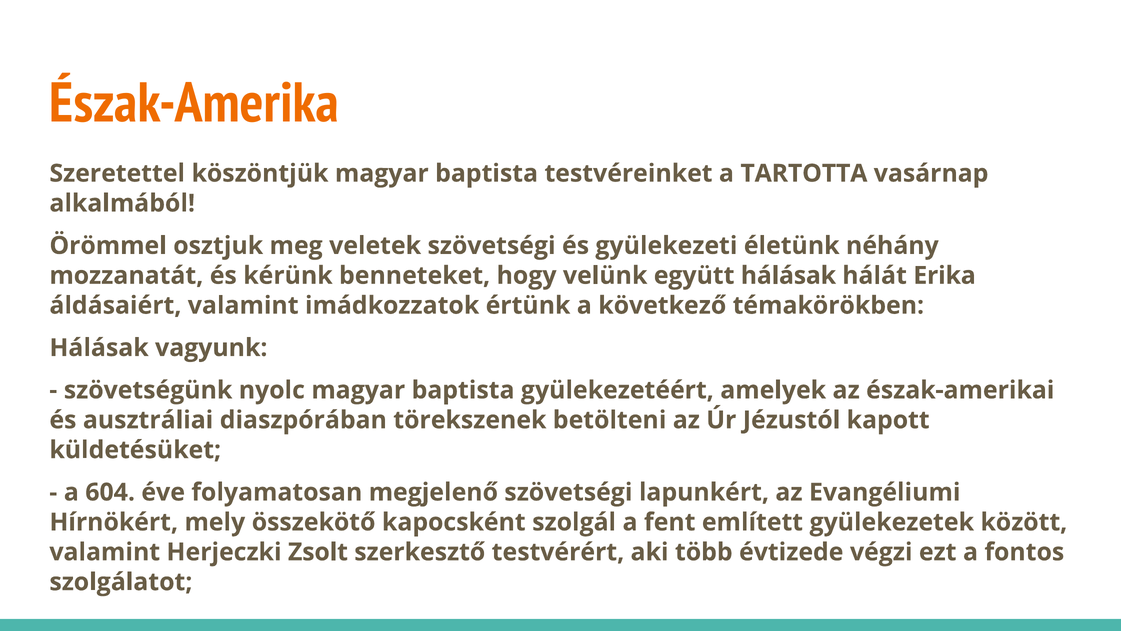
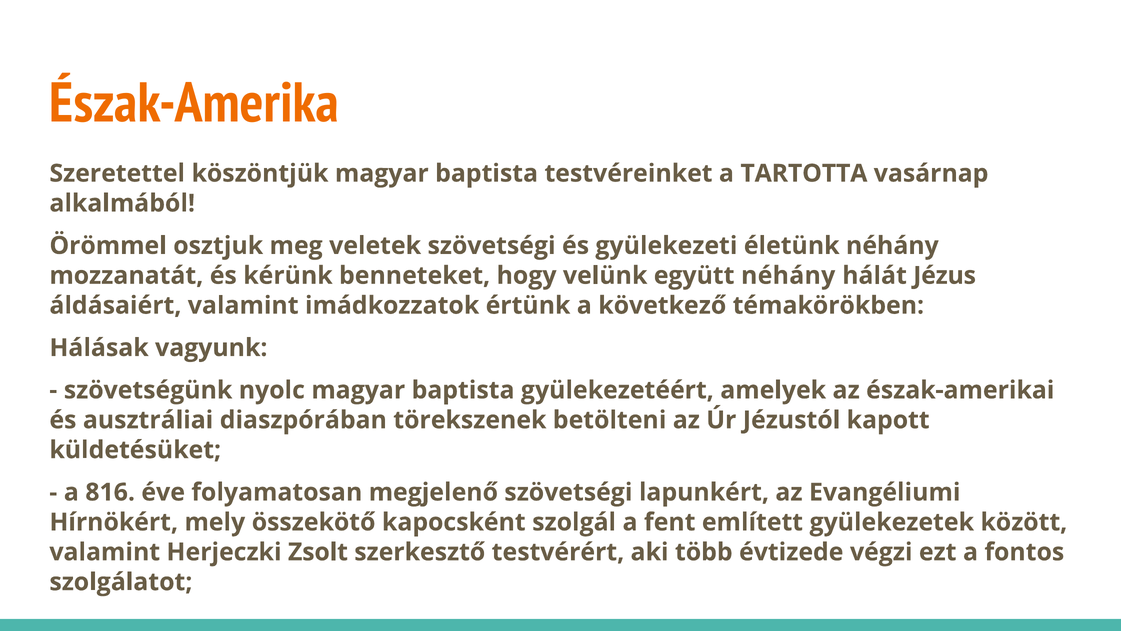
együtt hálásak: hálásak -> néhány (788, 275)
Erika: Erika -> Jézus (945, 275)
604: 604 -> 816 (110, 492)
